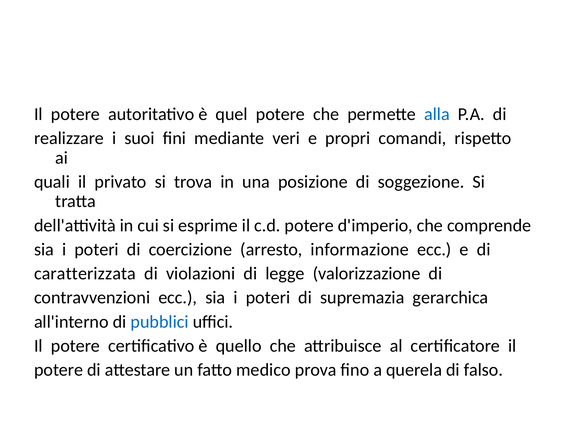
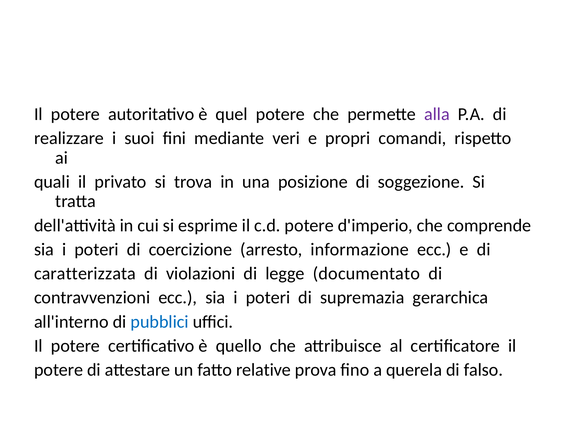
alla colour: blue -> purple (437, 114)
valorizzazione: valorizzazione -> documentato (366, 274)
medico: medico -> relative (263, 370)
